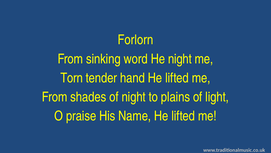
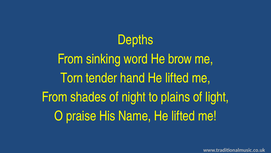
Forlorn: Forlorn -> Depths (135, 40)
He night: night -> brow (180, 59)
